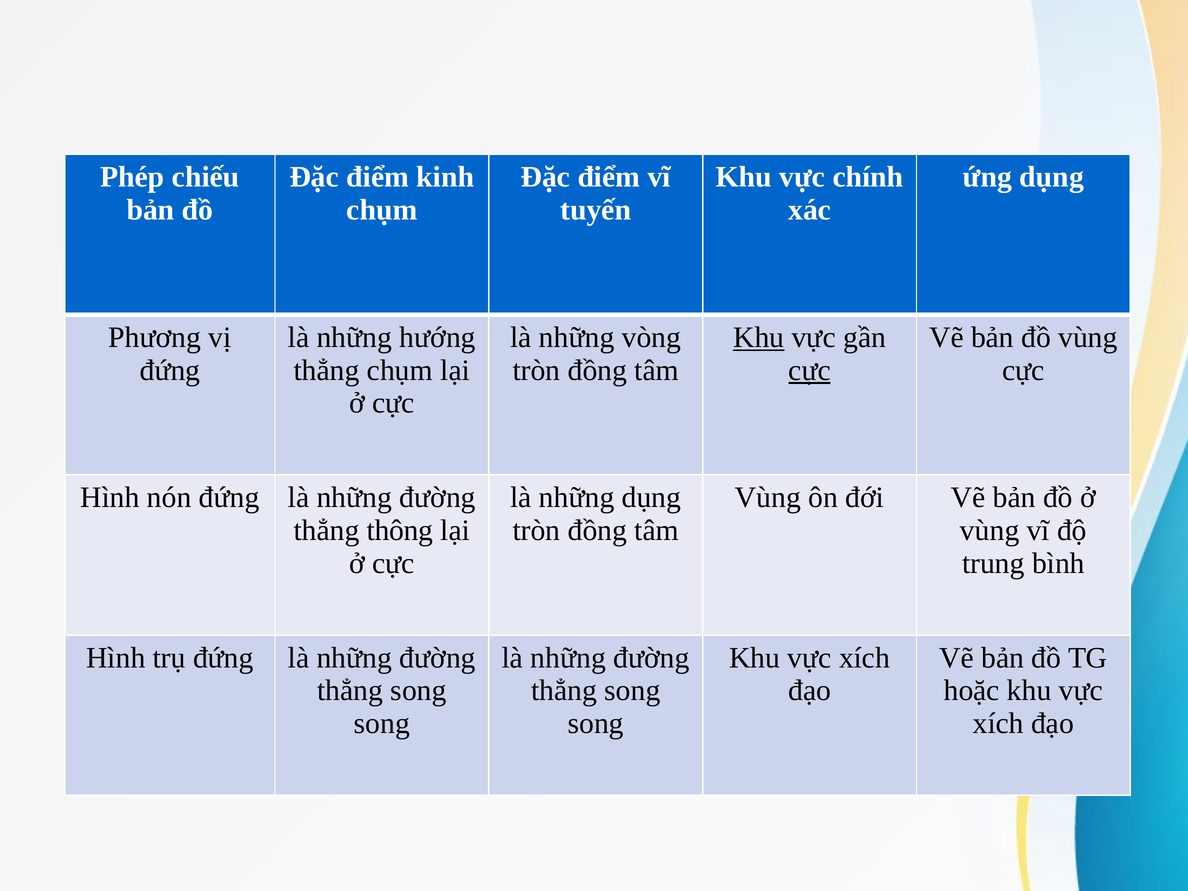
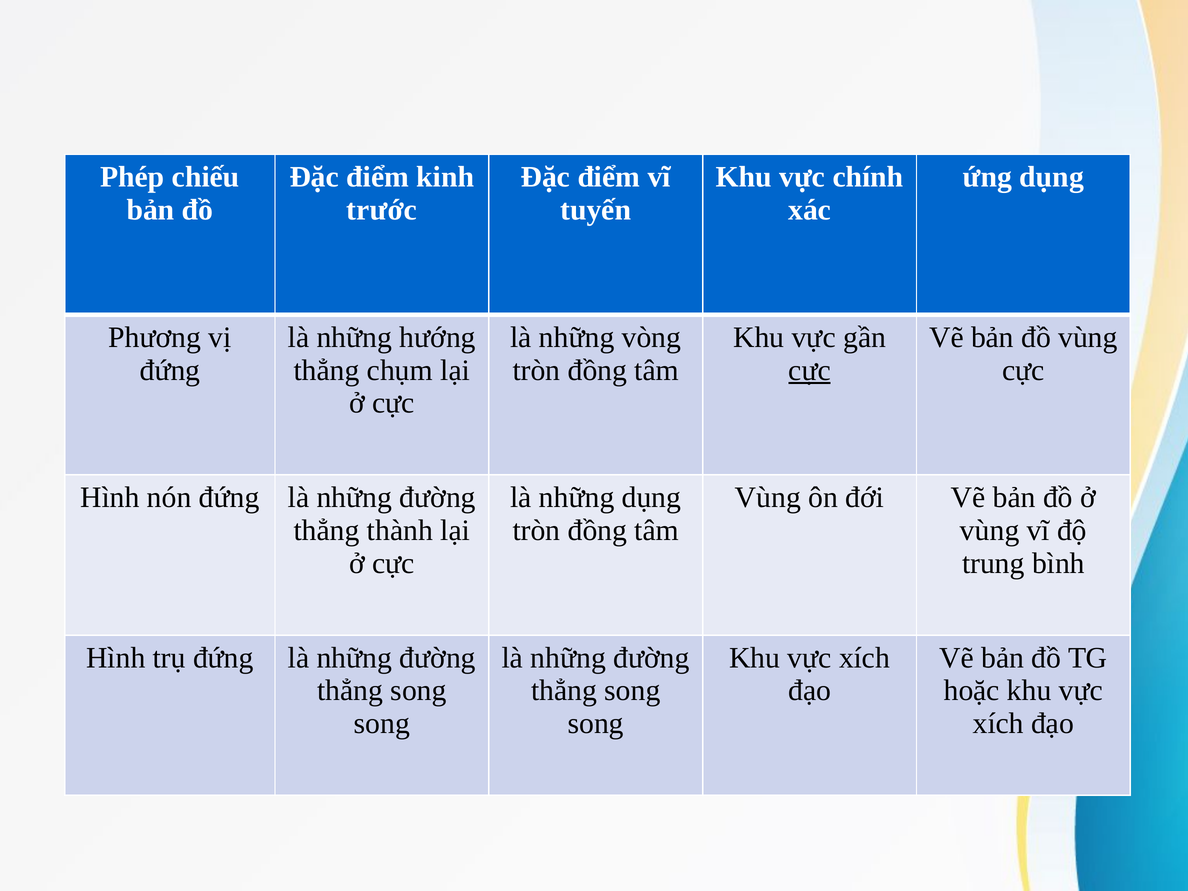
chụm: chụm -> trước (382, 210)
Khu underline: present -> none (759, 337)
thông: thông -> thành (400, 530)
